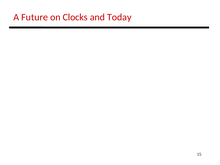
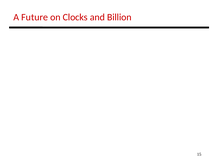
Today: Today -> Billion (119, 17)
